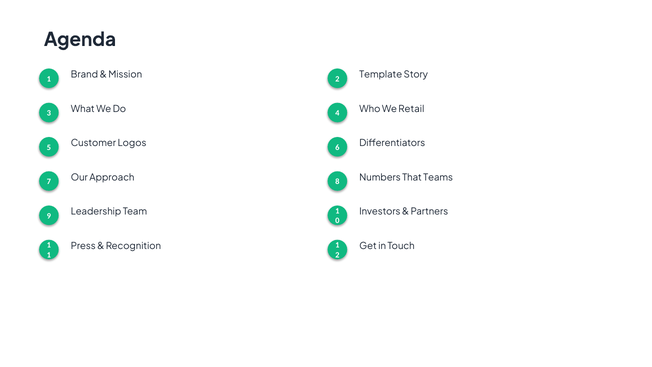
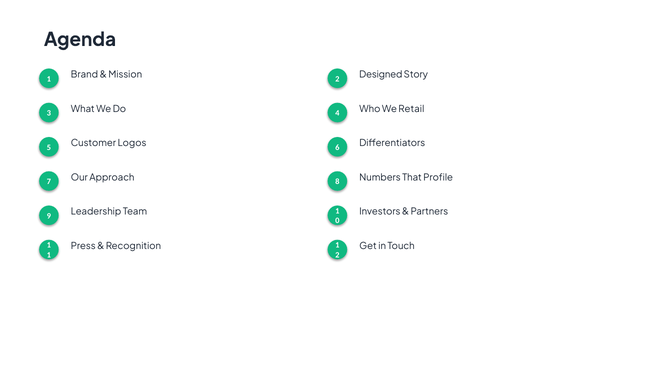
Template: Template -> Designed (381, 75)
Teams: Teams -> Profile (438, 177)
